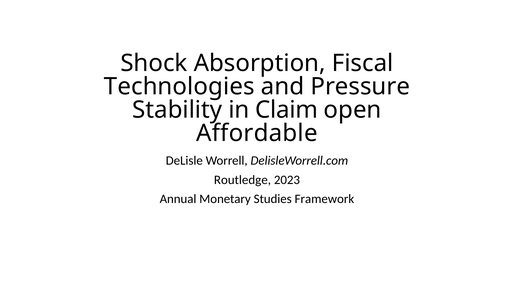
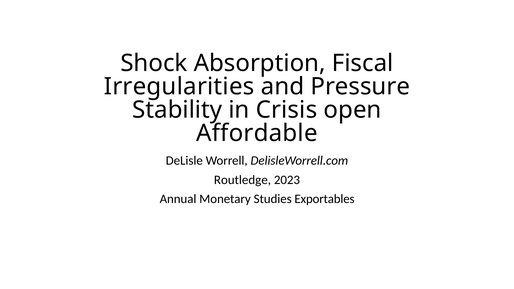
Technologies: Technologies -> Irregularities (179, 87)
Claim: Claim -> Crisis (286, 110)
Framework: Framework -> Exportables (324, 199)
